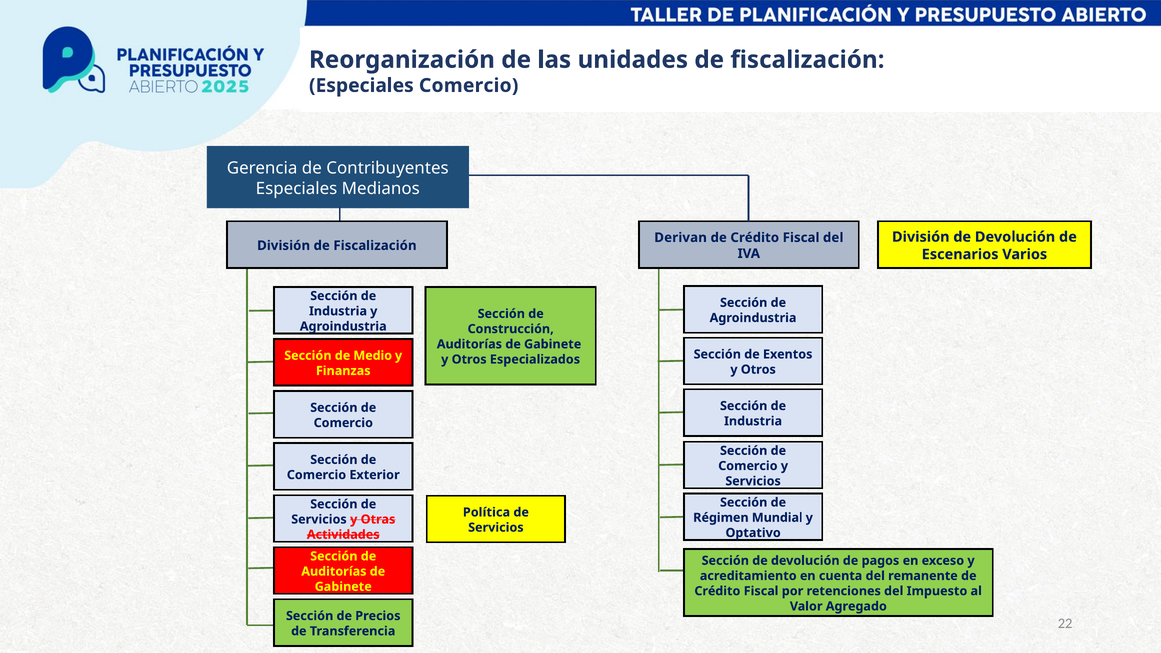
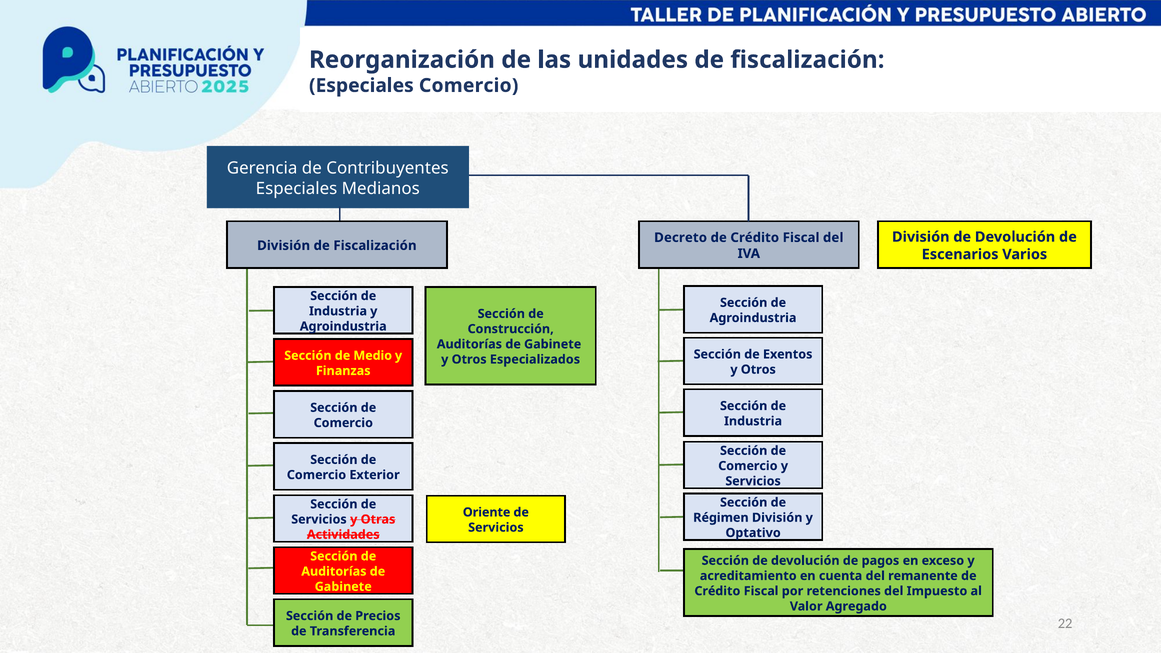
Derivan: Derivan -> Decreto (681, 238)
Política: Política -> Oriente (487, 512)
Régimen Mundial: Mundial -> División (777, 518)
